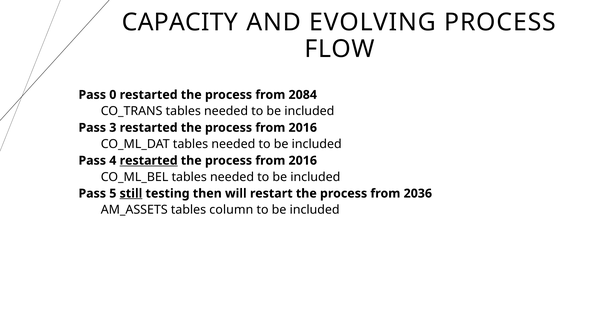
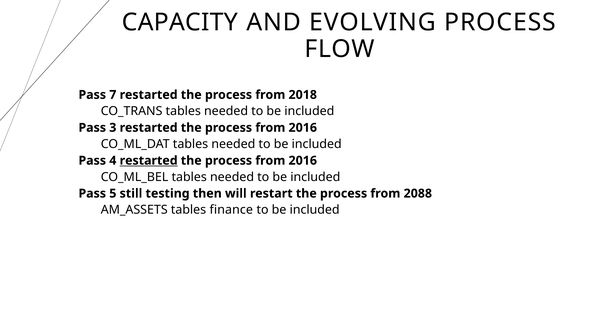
0: 0 -> 7 (113, 95)
2084: 2084 -> 2018 (303, 95)
still underline: present -> none (131, 194)
2036: 2036 -> 2088 (418, 194)
column: column -> finance (231, 210)
